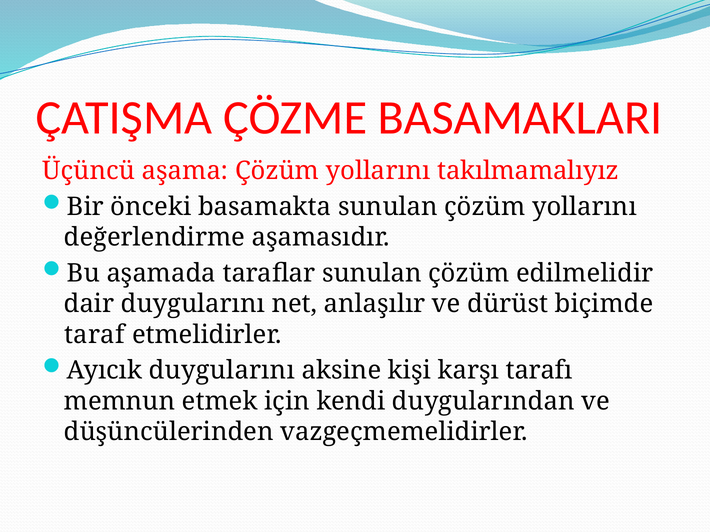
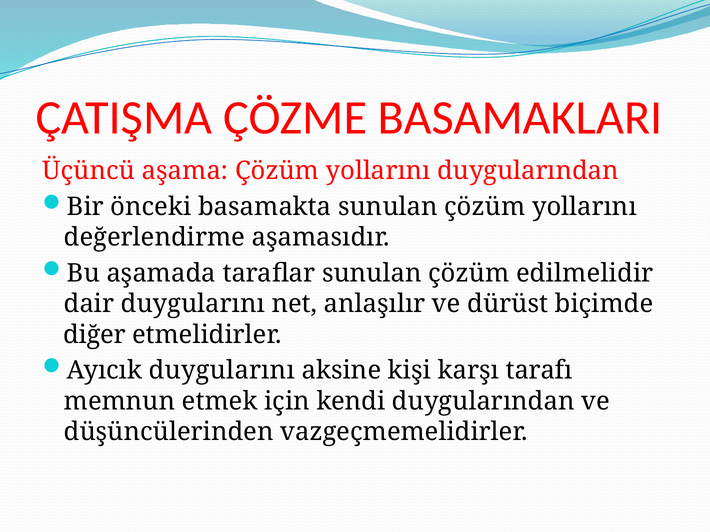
yollarını takılmamalıyız: takılmamalıyız -> duygularından (528, 171)
taraf: taraf -> diğer (95, 335)
